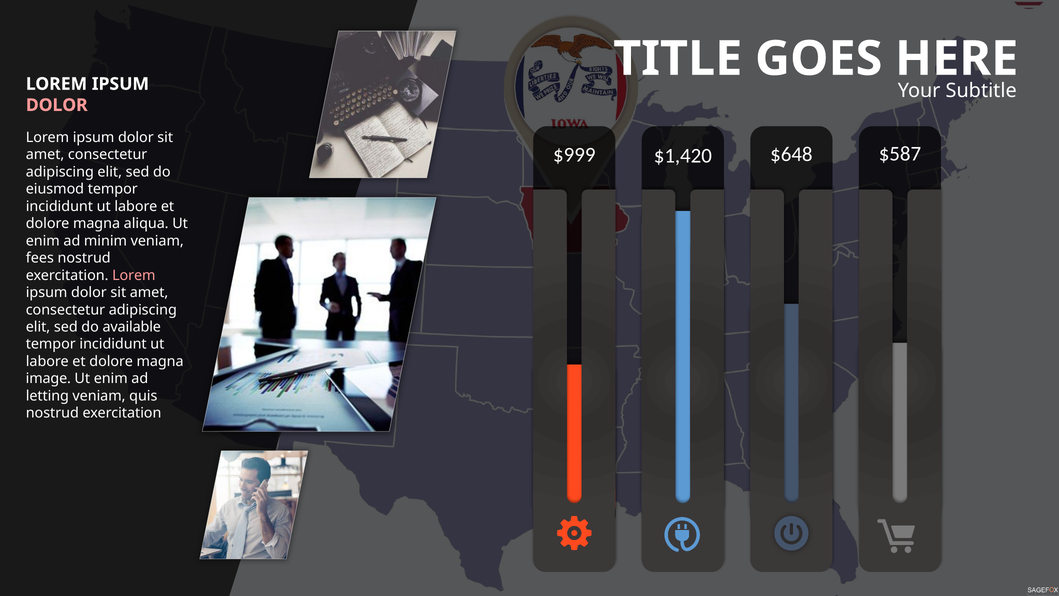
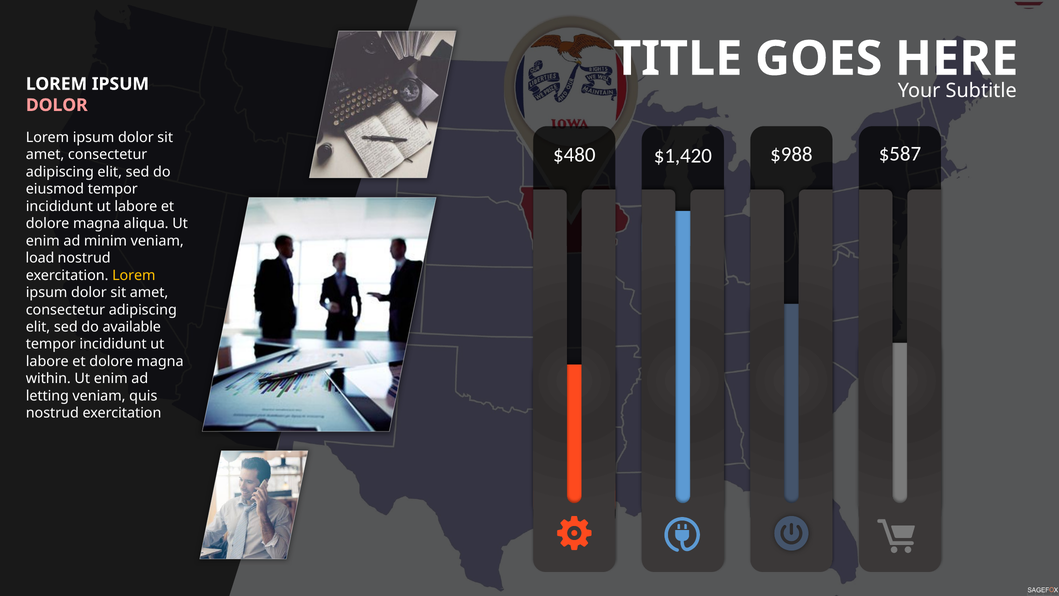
$999: $999 -> $480 (574, 155)
$648: $648 -> $988 (791, 154)
fees: fees -> load (40, 258)
Lorem colour: pink -> yellow (134, 275)
image: image -> within (48, 379)
